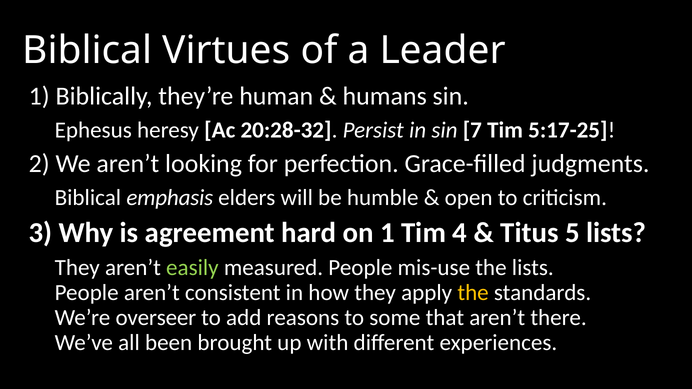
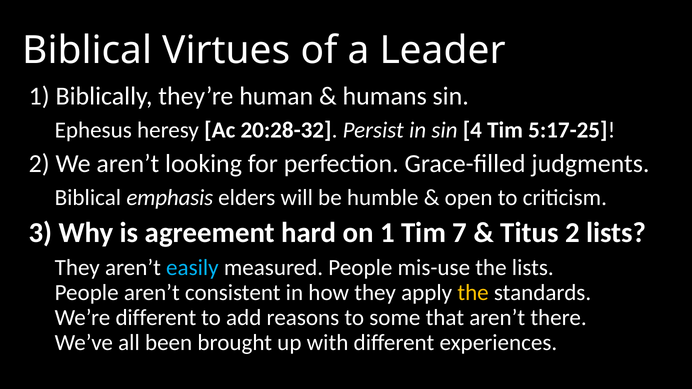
7: 7 -> 4 (472, 130)
4: 4 -> 7 (460, 233)
Titus 5: 5 -> 2 (572, 233)
easily colour: light green -> light blue (192, 268)
We’re overseer: overseer -> different (156, 318)
